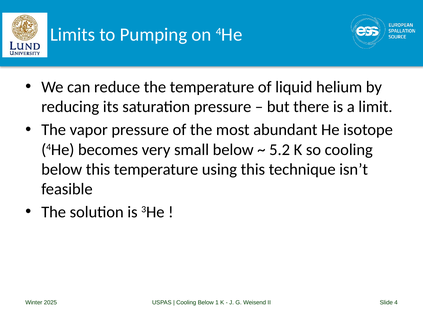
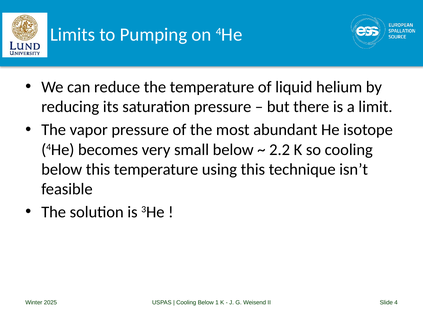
5.2: 5.2 -> 2.2 (280, 150)
